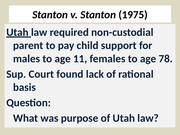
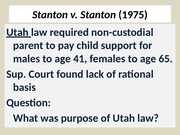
11: 11 -> 41 (80, 59)
78: 78 -> 65 (166, 59)
